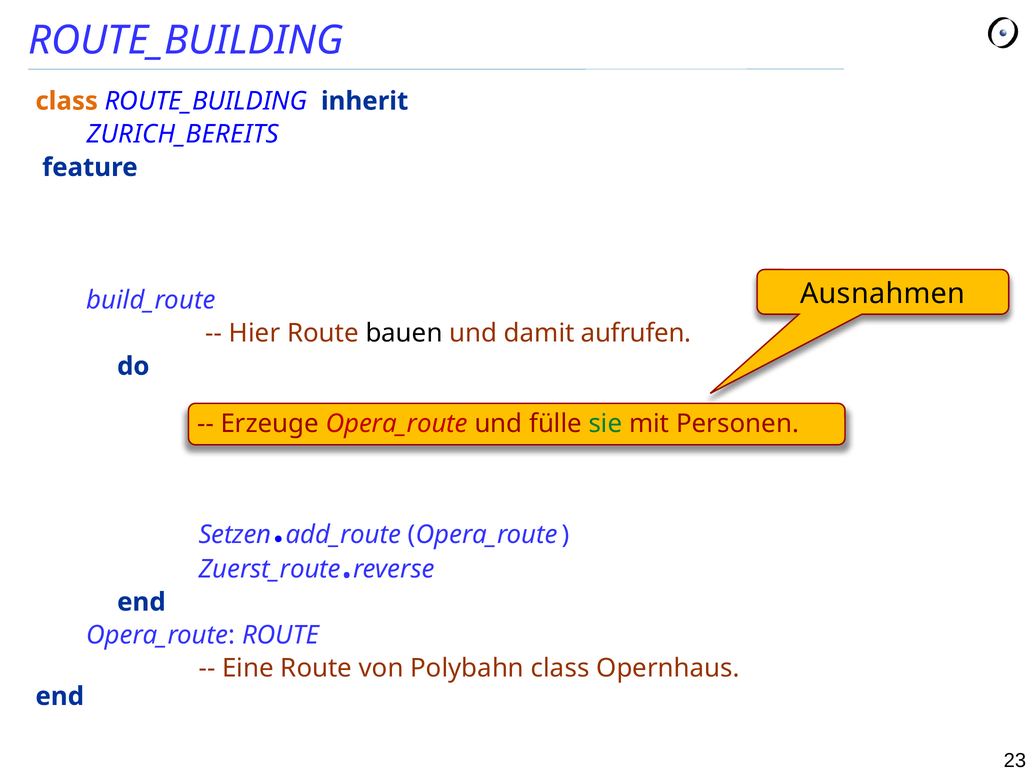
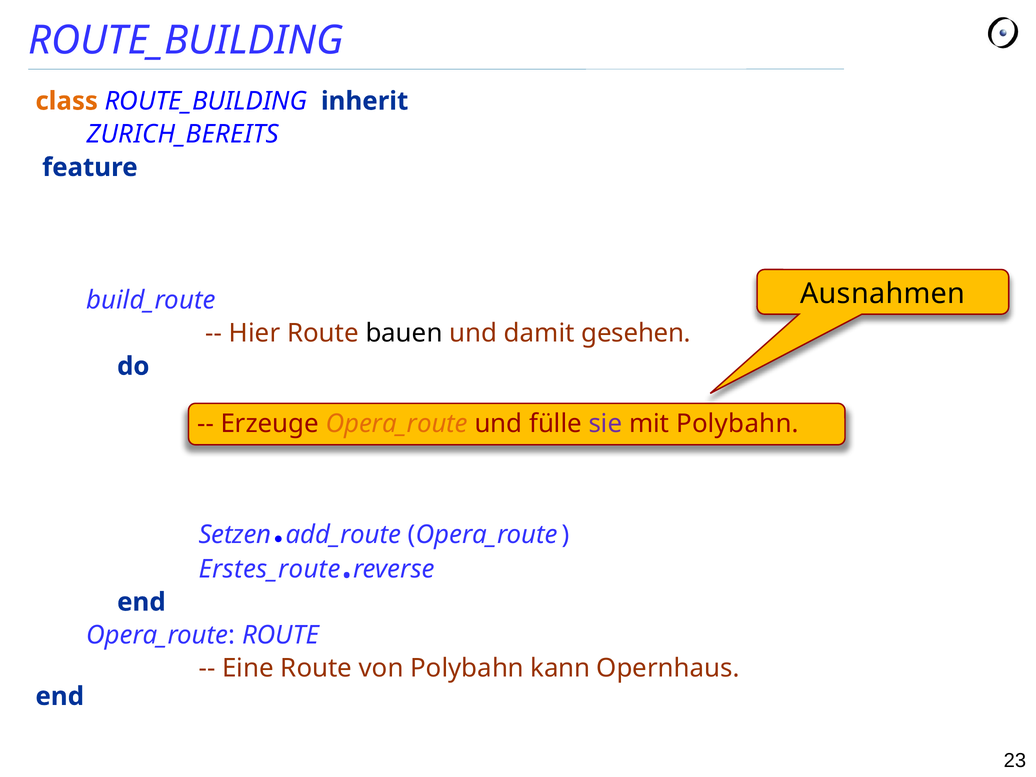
aufrufen: aufrufen -> gesehen (636, 333)
Opera_route colour: red -> orange (397, 424)
sie colour: green -> purple (605, 424)
mit Personen: Personen -> Polybahn (737, 424)
Zuerst_route: Zuerst_route -> Erstes_route (270, 569)
Polybahn class: class -> kann (560, 668)
